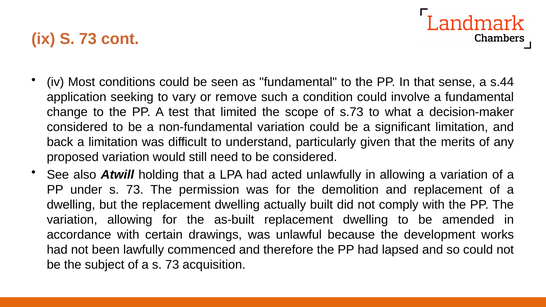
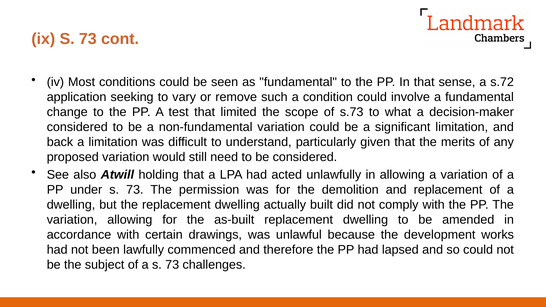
s.44: s.44 -> s.72 (502, 82)
acquisition: acquisition -> challenges (214, 265)
